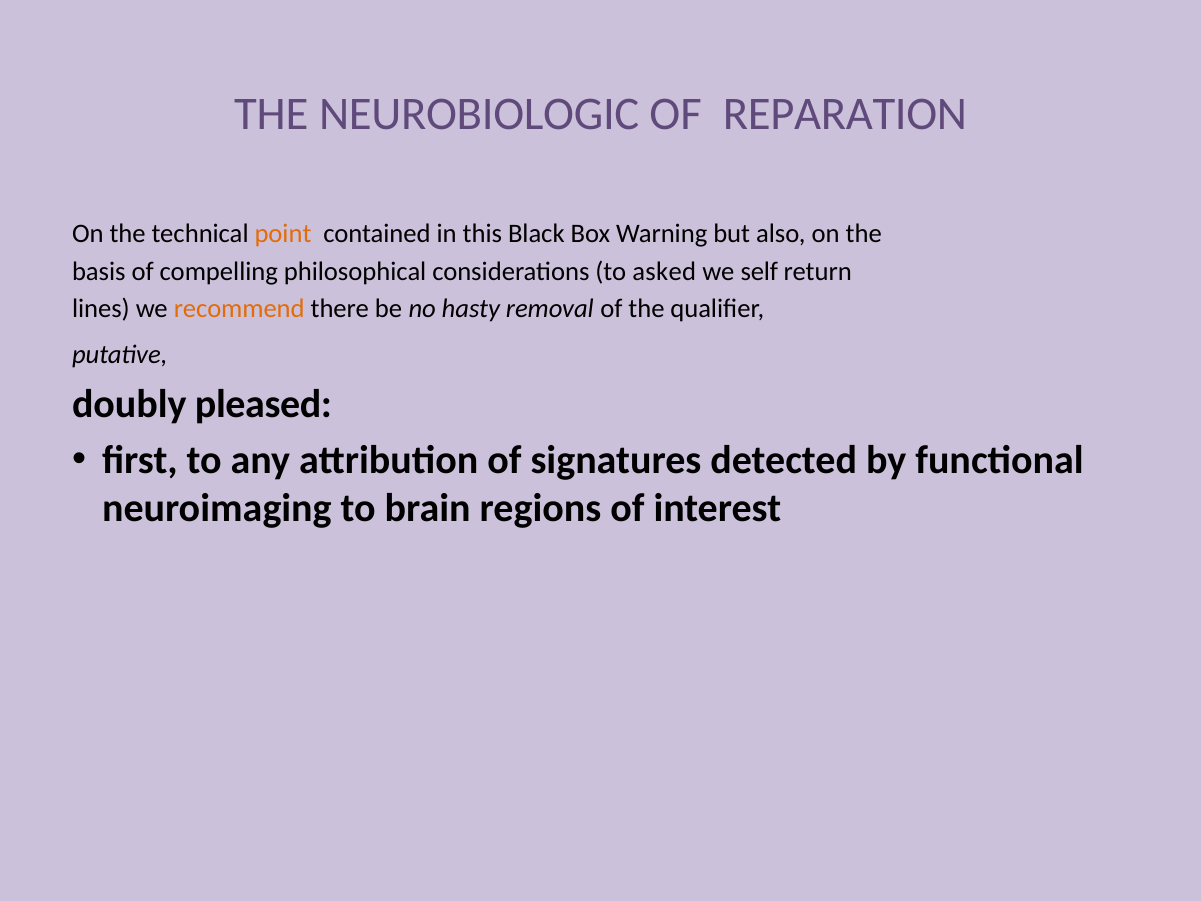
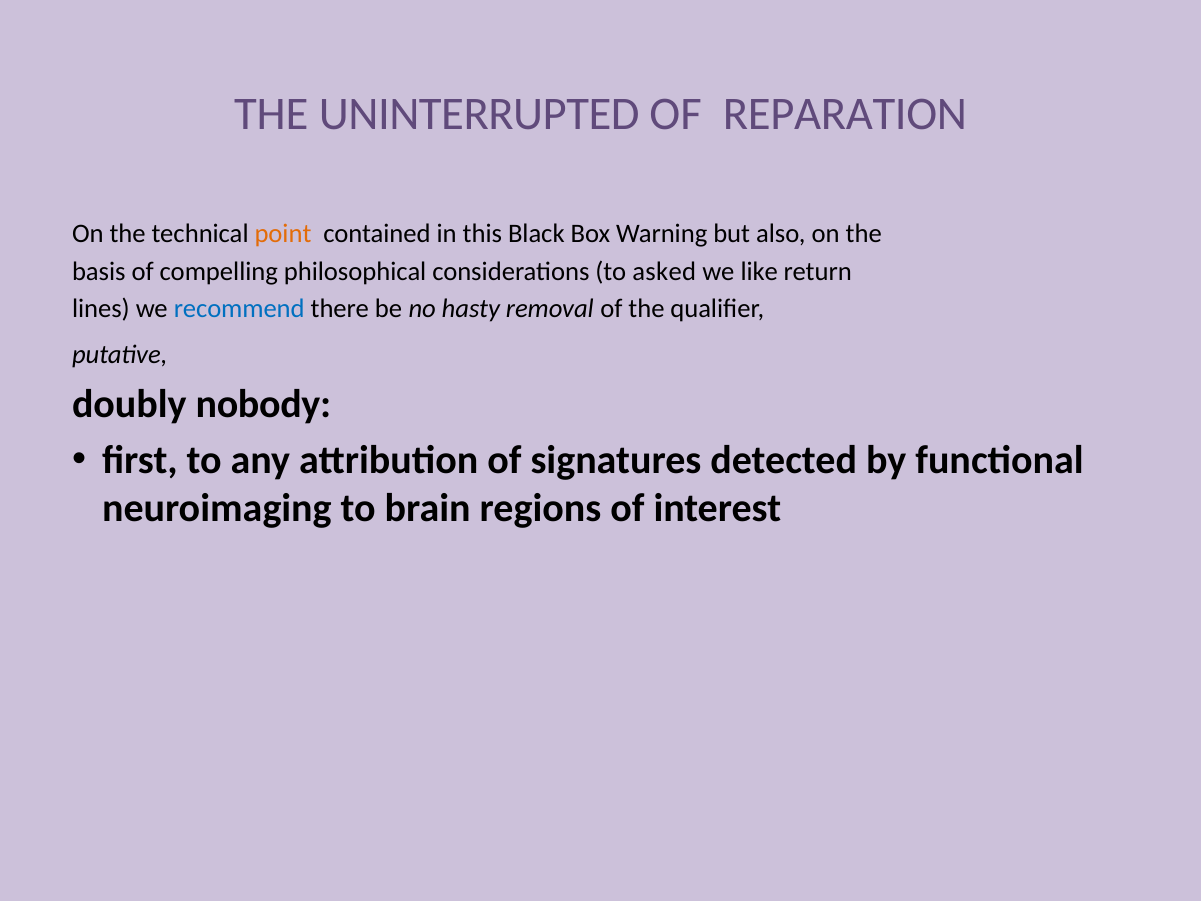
NEUROBIOLOGIC: NEUROBIOLOGIC -> UNINTERRUPTED (479, 114)
self: self -> like (759, 271)
recommend colour: orange -> blue (239, 309)
pleased: pleased -> nobody (263, 404)
